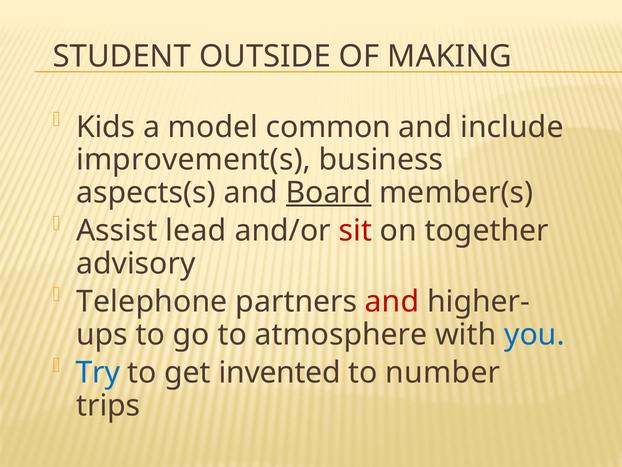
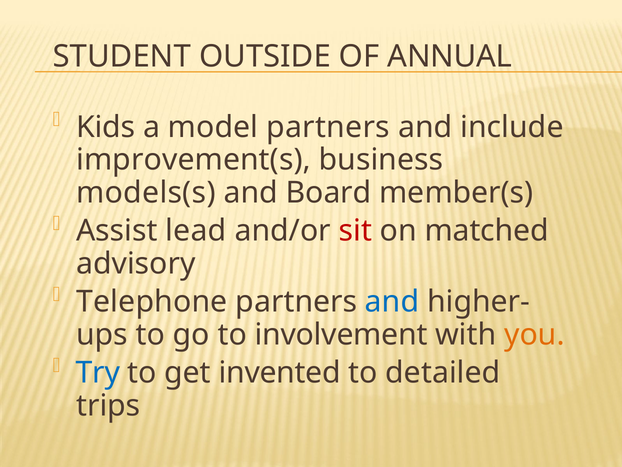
MAKING: MAKING -> ANNUAL (450, 57)
model common: common -> partners (328, 127)
aspects(s: aspects(s -> models(s (146, 192)
Board underline: present -> none (329, 192)
together: together -> matched (487, 231)
and colour: red -> blue (392, 302)
atmosphere: atmosphere -> involvement (341, 334)
you colour: blue -> orange (534, 334)
number: number -> detailed (443, 372)
